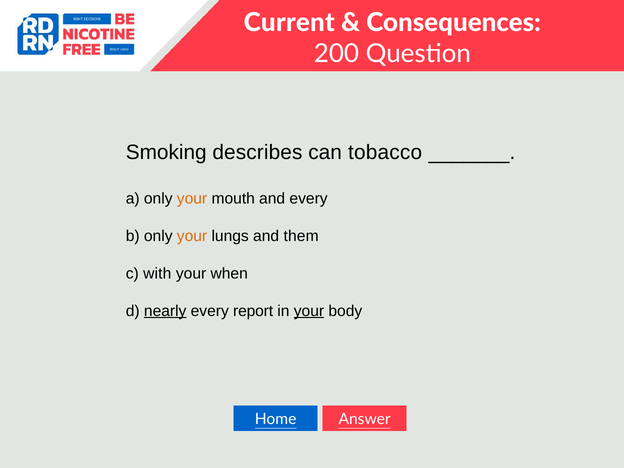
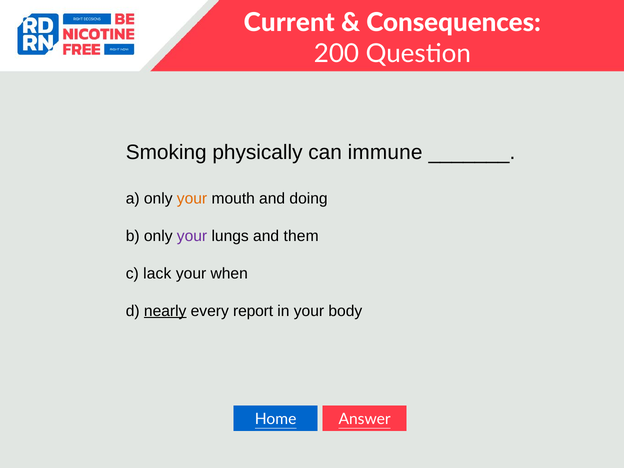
describes: describes -> physically (257, 152)
tobacco: tobacco -> immune (385, 152)
and every: every -> doing (309, 199)
your colour: orange -> purple (192, 236)
with: with -> lack (157, 274)
your underline: present -> none (309, 311)
